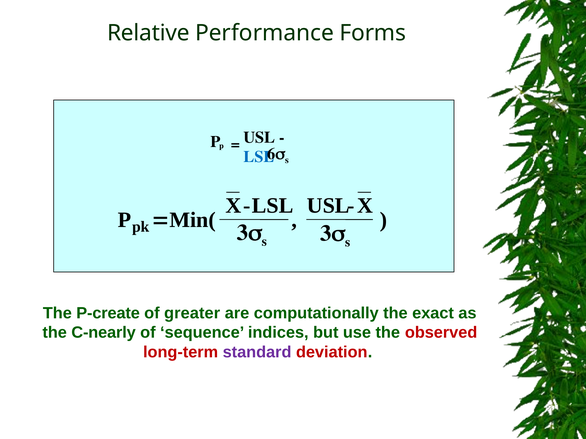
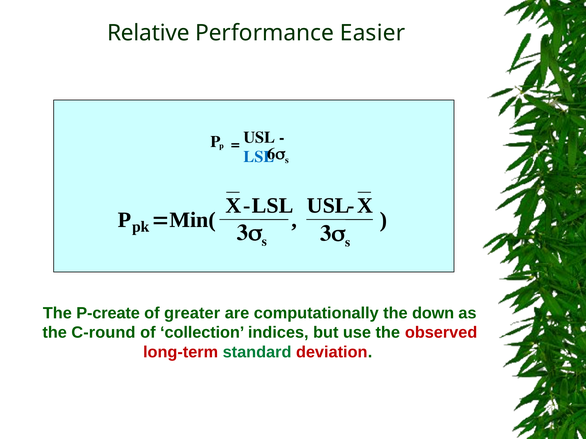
Forms: Forms -> Easier (373, 33)
exact: exact -> down (433, 313)
C-nearly: C-nearly -> C-round (103, 333)
sequence: sequence -> collection (202, 333)
standard colour: purple -> green (257, 353)
